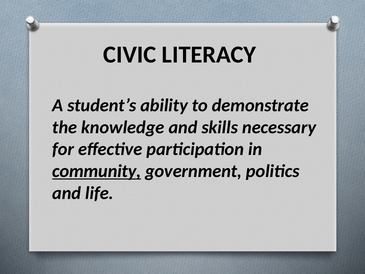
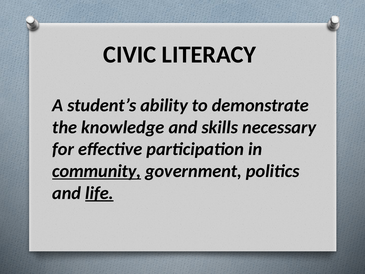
life underline: none -> present (99, 193)
